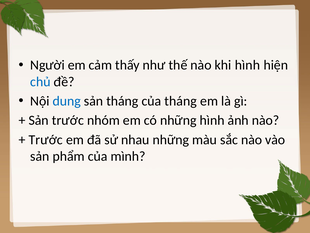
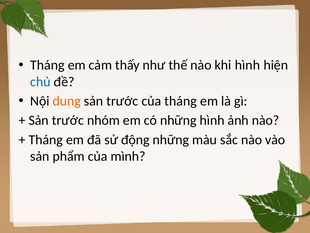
Người: Người -> Tháng (47, 65)
dung colour: blue -> orange (67, 101)
tháng: tháng -> trước (122, 101)
Trước: Trước -> Tháng (46, 139)
nhau: nhau -> động (135, 139)
